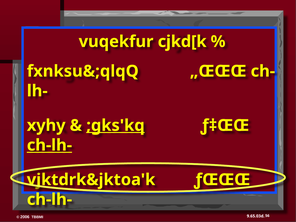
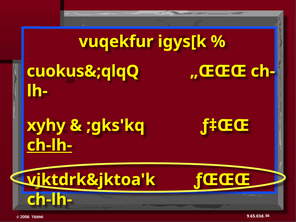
cjkd[k: cjkd[k -> igys[k (182, 42)
fxnksu&;qlqQ: fxnksu&;qlqQ -> cuokus&;qlqQ (83, 71)
;gks'kq underline: present -> none (115, 125)
